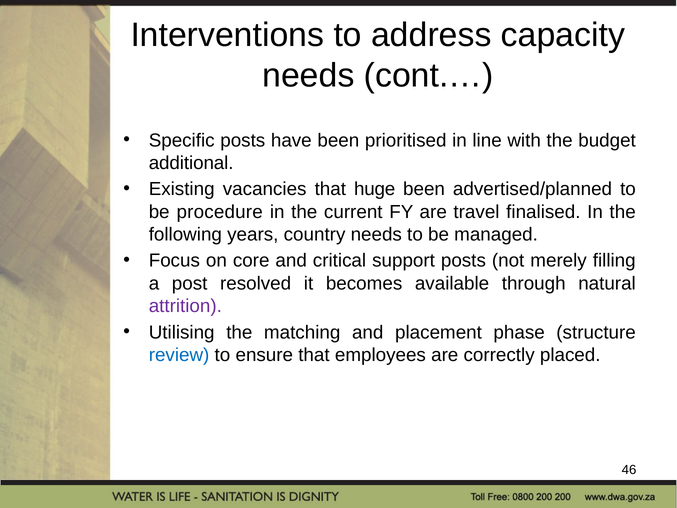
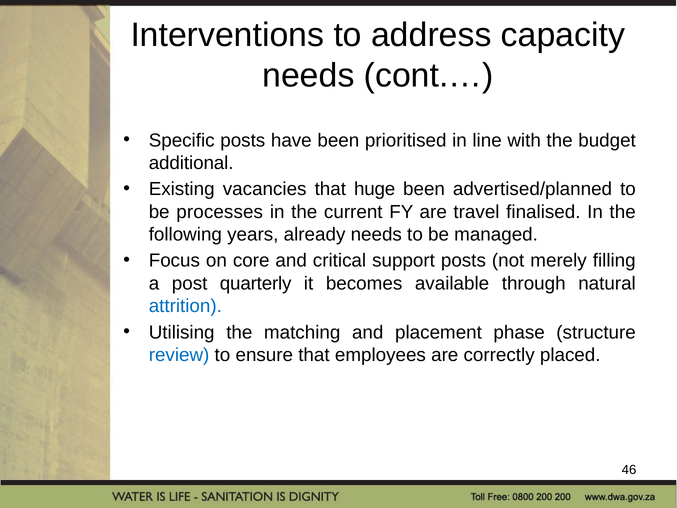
procedure: procedure -> processes (220, 212)
country: country -> already (315, 234)
resolved: resolved -> quarterly (256, 283)
attrition colour: purple -> blue (185, 306)
